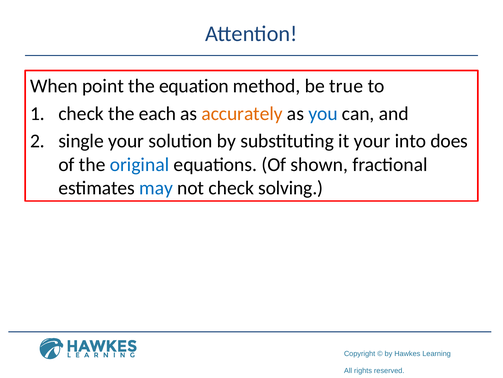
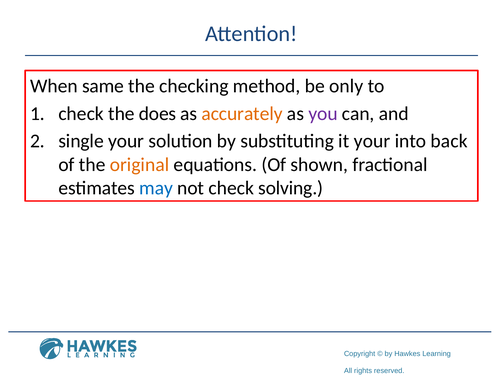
point: point -> same (103, 86)
equation: equation -> checking (194, 86)
true: true -> only (346, 86)
each: each -> does (158, 113)
you colour: blue -> purple (323, 113)
does: does -> back (449, 141)
original colour: blue -> orange (140, 164)
